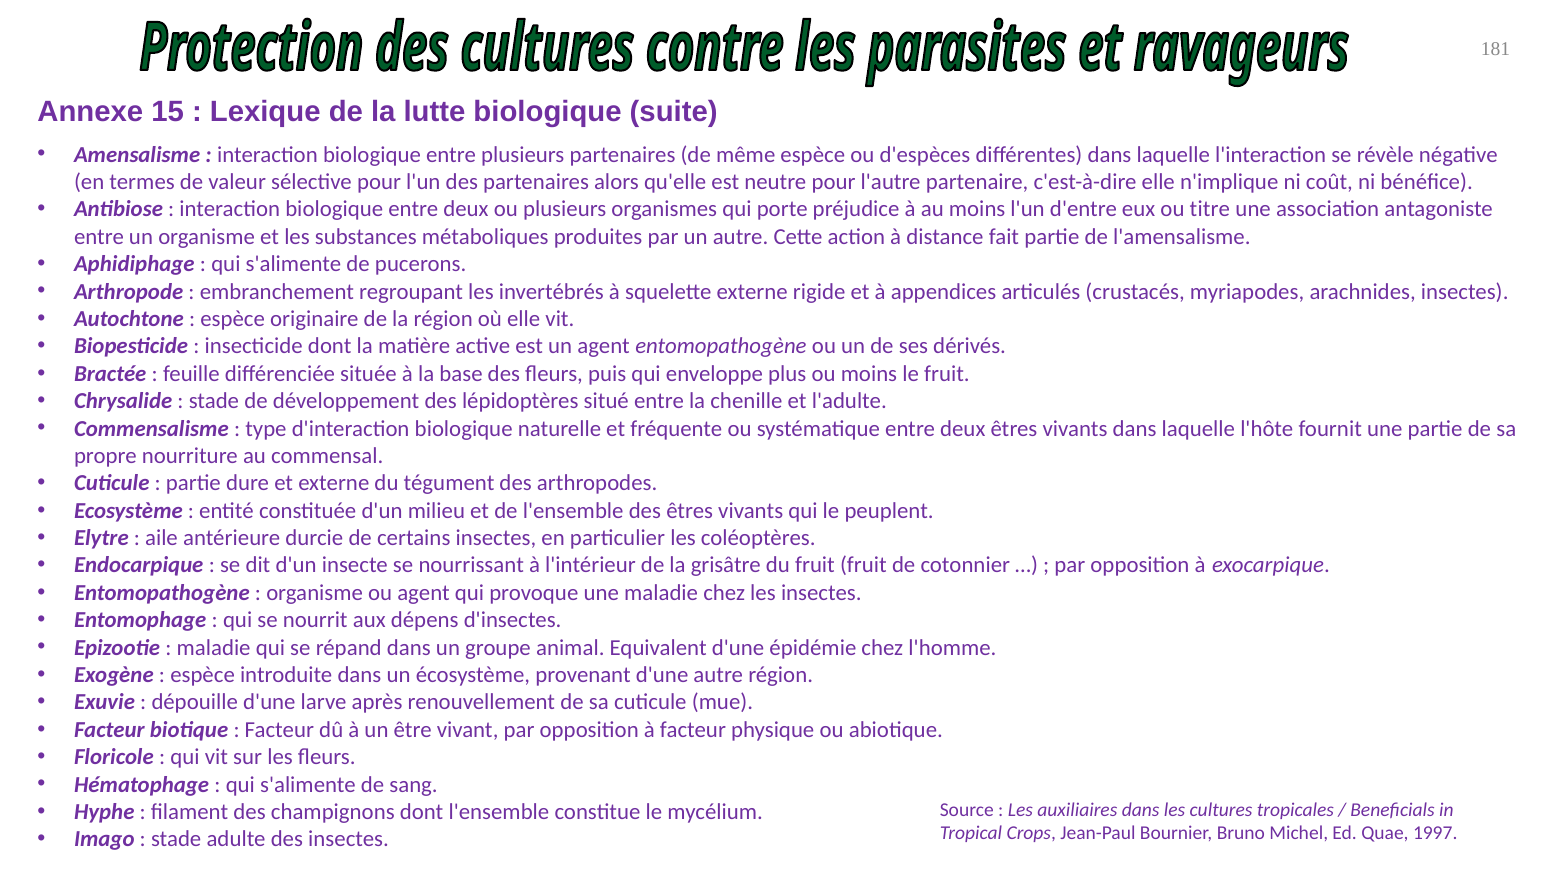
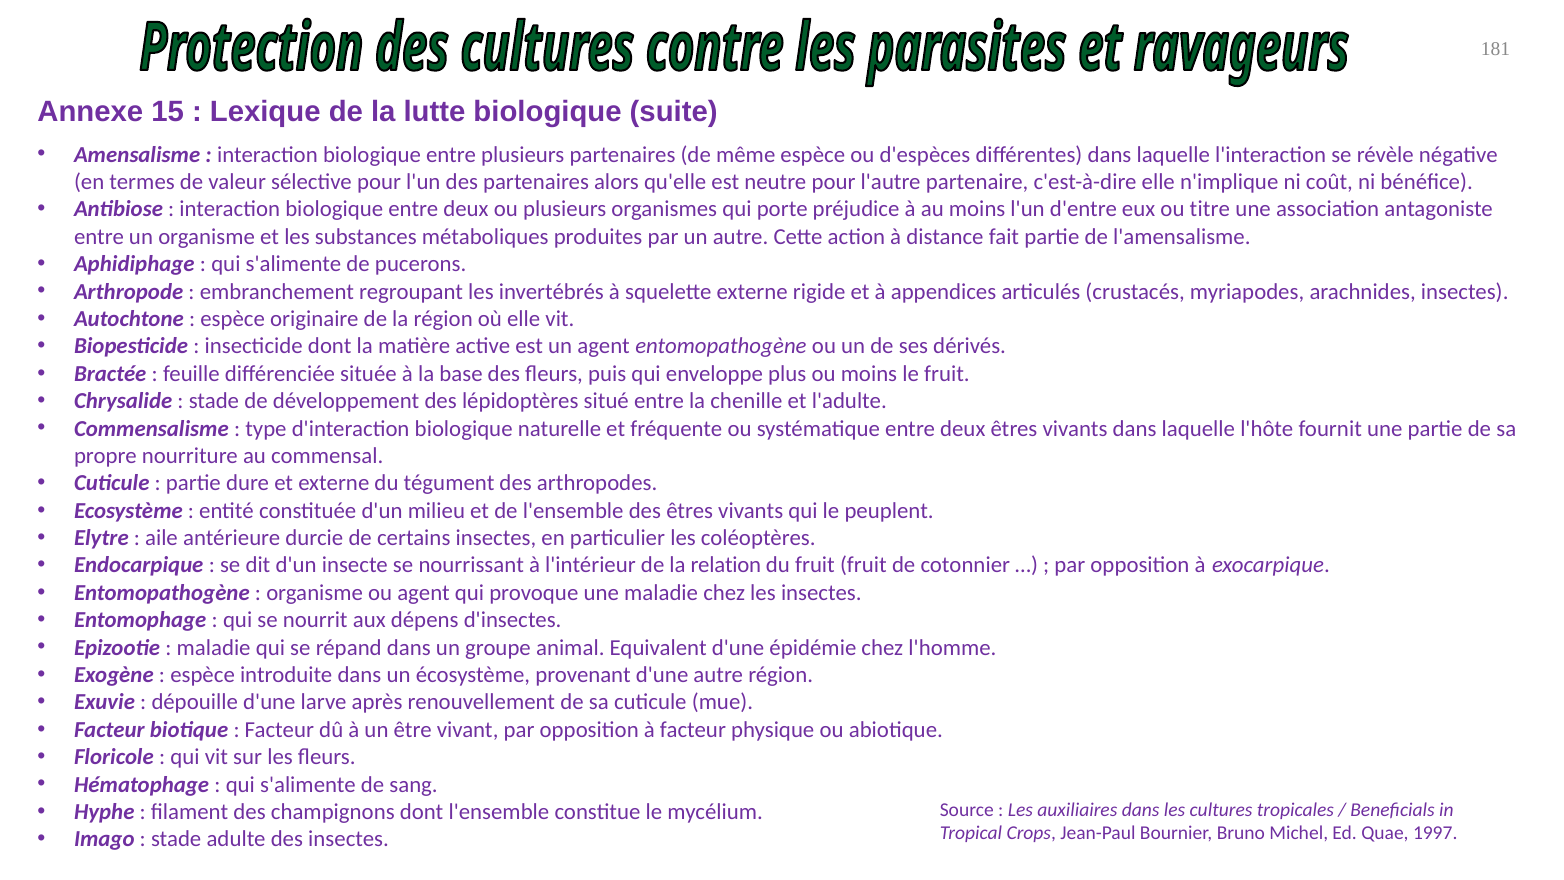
grisâtre: grisâtre -> relation (726, 565)
